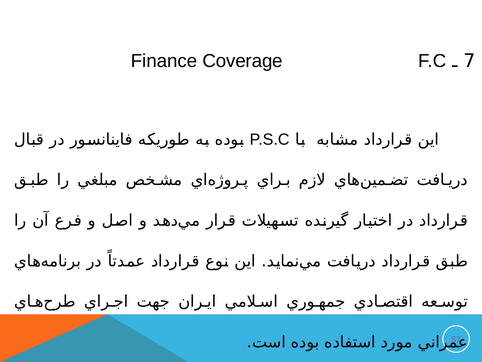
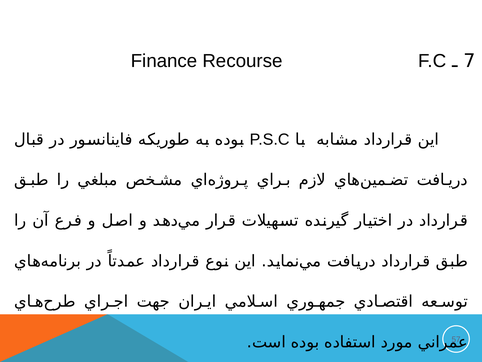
Coverage: Coverage -> Recourse (243, 61)
